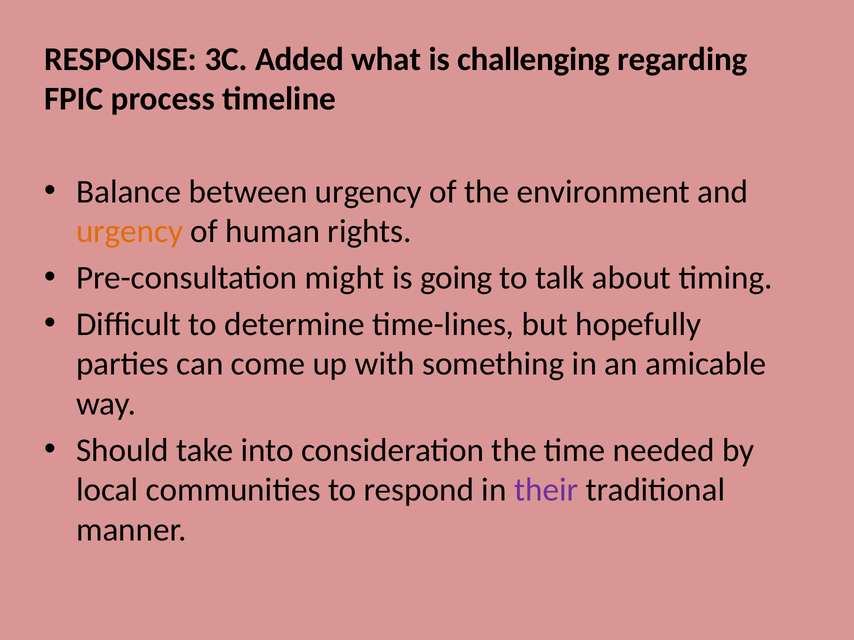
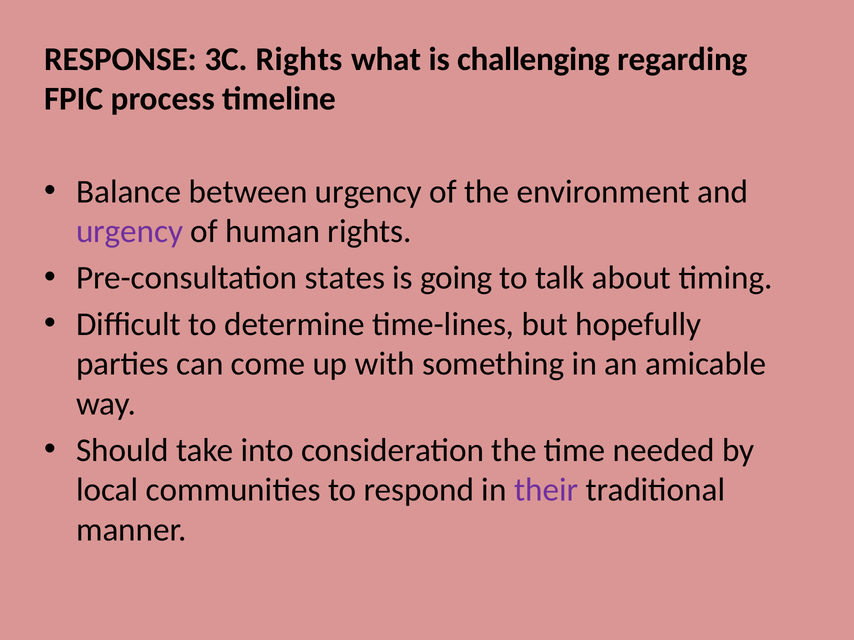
3C Added: Added -> Rights (299, 59)
urgency colour: orange -> purple (130, 232)
might: might -> states (345, 278)
